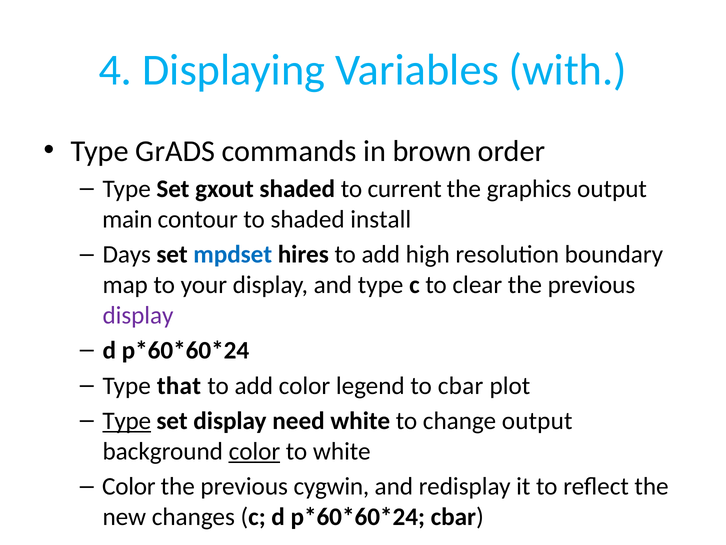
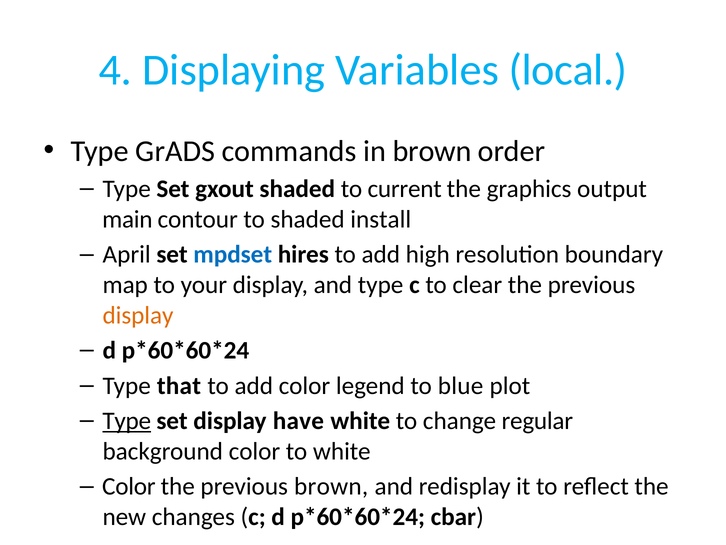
with: with -> local (568, 70)
Days: Days -> April (127, 254)
display colour: purple -> orange (138, 315)
to cbar: cbar -> blue (461, 385)
need: need -> have (298, 421)
change output: output -> regular (537, 421)
color underline: present -> none (254, 451)
previous cygwin: cygwin -> brown (331, 486)
